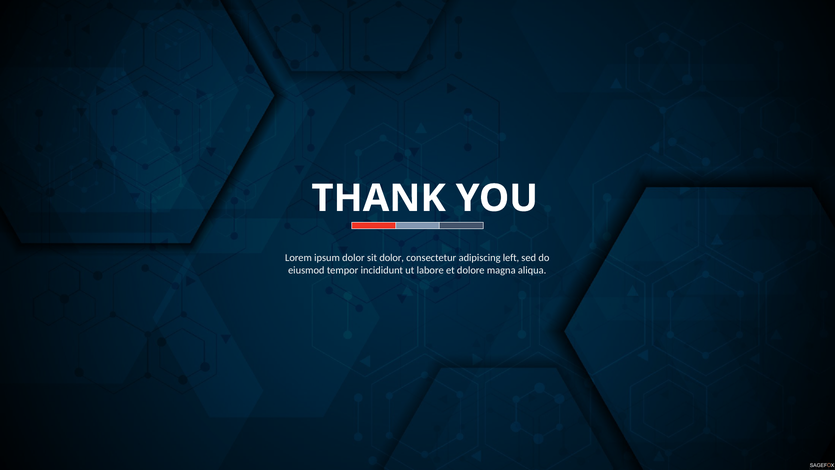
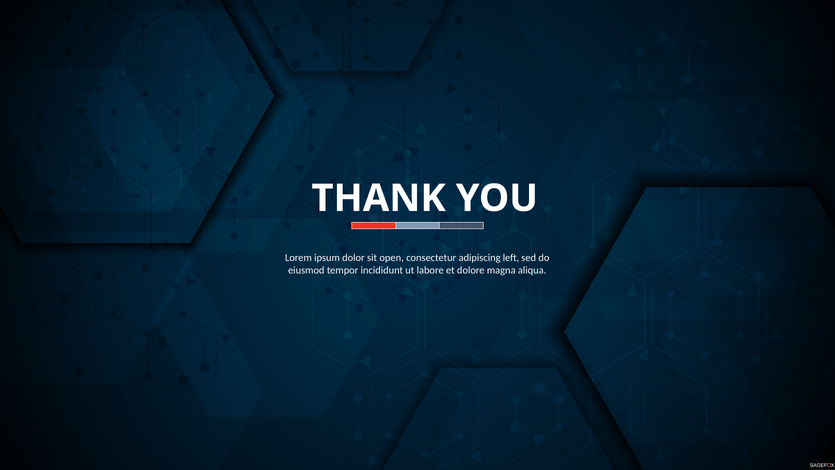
sit dolor: dolor -> open (392, 258)
